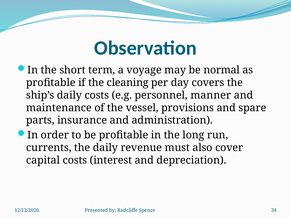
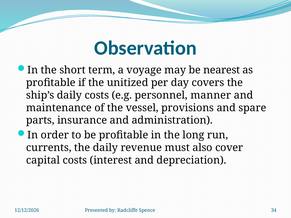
normal: normal -> nearest (222, 70)
cleaning: cleaning -> unitized (128, 83)
